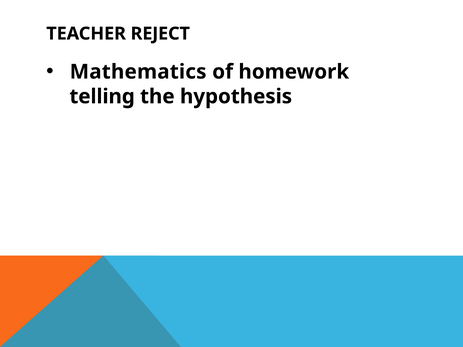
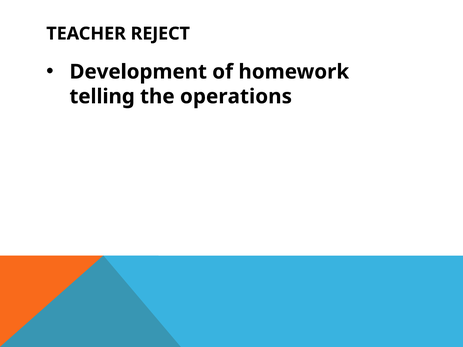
Mathematics: Mathematics -> Development (138, 72)
hypothesis: hypothesis -> operations (236, 97)
